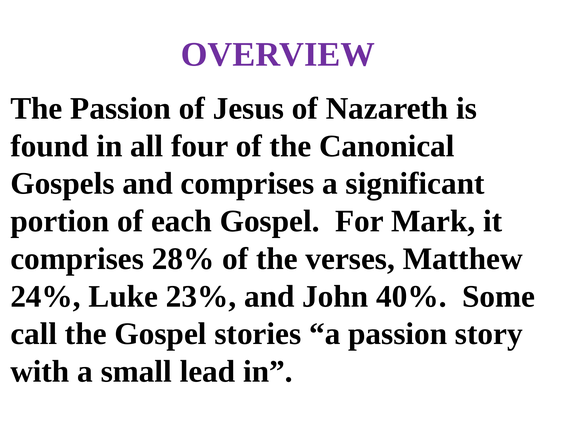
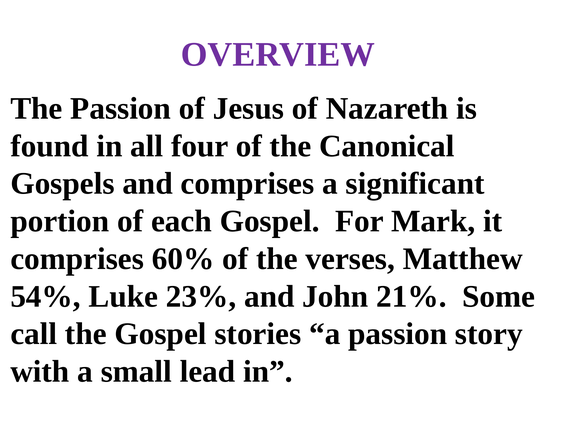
28%: 28% -> 60% (183, 259)
24%: 24% -> 54% (46, 296)
40%: 40% -> 21% (411, 296)
